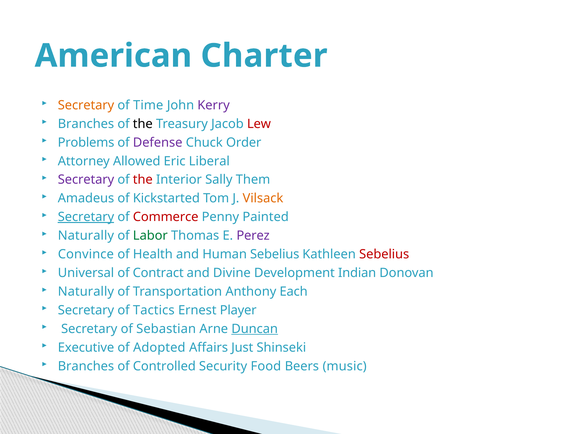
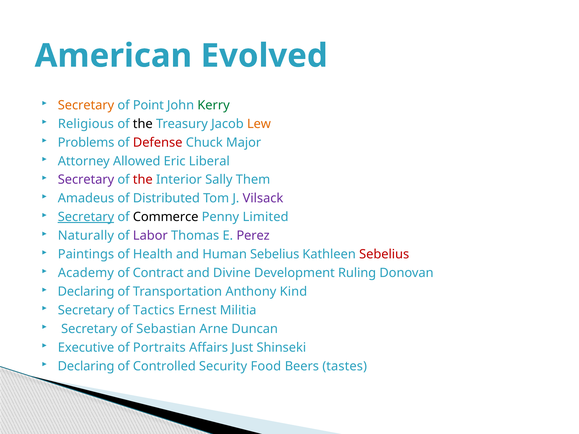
Charter: Charter -> Evolved (264, 56)
Time: Time -> Point (148, 105)
Kerry colour: purple -> green (214, 105)
Branches: Branches -> Religious (86, 124)
Lew colour: red -> orange (259, 124)
Defense colour: purple -> red (158, 143)
Order: Order -> Major (244, 143)
Kickstarted: Kickstarted -> Distributed (166, 198)
Vilsack colour: orange -> purple (263, 198)
Commerce colour: red -> black (166, 217)
Painted: Painted -> Limited (266, 217)
Labor colour: green -> purple (150, 236)
Convince: Convince -> Paintings (86, 254)
Universal: Universal -> Academy (86, 273)
Indian: Indian -> Ruling (357, 273)
Naturally: Naturally -> Declaring (86, 292)
Each: Each -> Kind (293, 292)
Player: Player -> Militia (238, 310)
Duncan underline: present -> none (255, 329)
Adopted: Adopted -> Portraits (159, 348)
Branches: Branches -> Declaring (86, 366)
music: music -> tastes (345, 366)
